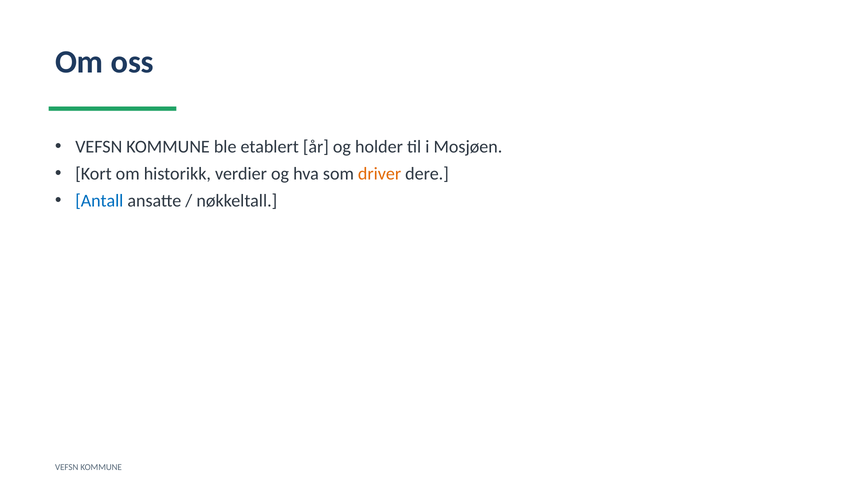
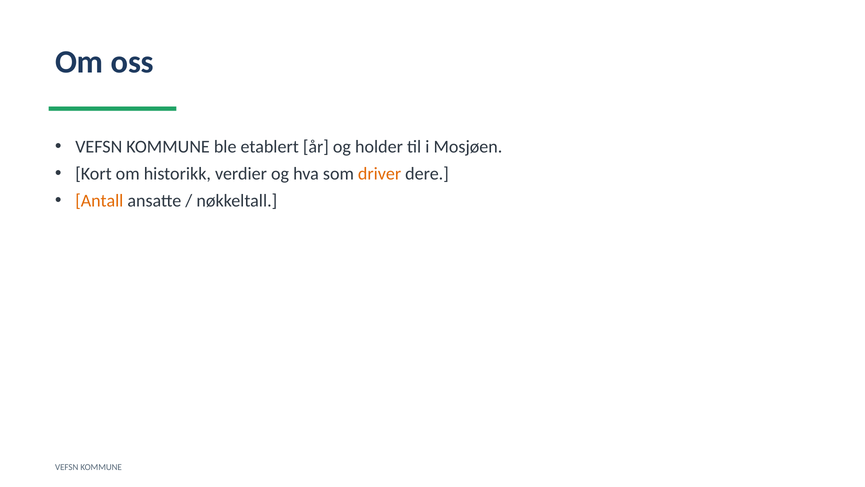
Antall colour: blue -> orange (99, 201)
